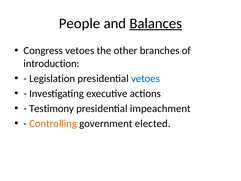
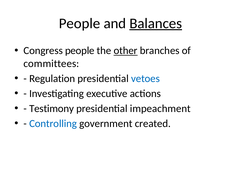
Congress vetoes: vetoes -> people (80, 51)
other underline: none -> present (126, 51)
introduction: introduction -> committees (51, 63)
Legislation: Legislation -> Regulation (52, 78)
Controlling colour: orange -> blue (53, 123)
elected: elected -> created (153, 123)
